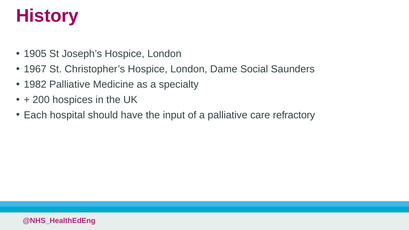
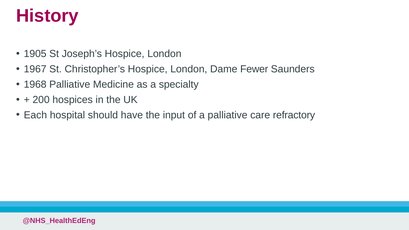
Social: Social -> Fewer (254, 69)
1982: 1982 -> 1968 (35, 84)
